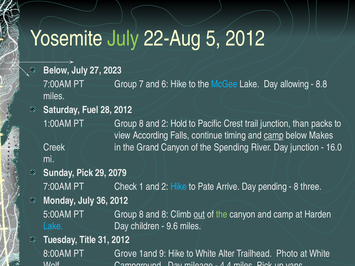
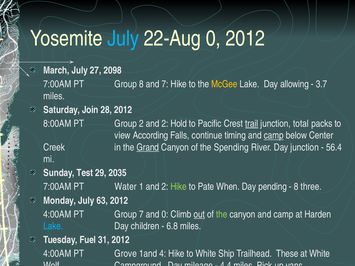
July colour: light green -> light blue (123, 38)
22-Aug 5: 5 -> 0 (213, 38)
Below: Below -> March (56, 71)
2023: 2023 -> 2098 (113, 71)
Group 7: 7 -> 8 (141, 84)
and 6: 6 -> 7 (165, 84)
McGee colour: light blue -> yellow (224, 84)
8.8: 8.8 -> 3.7 (322, 84)
Fuel: Fuel -> Join (90, 110)
1:00AM: 1:00AM -> 8:00AM (57, 124)
8: 8 -> 2 (141, 124)
trail underline: none -> present (252, 124)
than: than -> total (301, 124)
Makes: Makes -> Center (321, 136)
Grand underline: none -> present (148, 147)
16.0: 16.0 -> 56.4 (334, 147)
Sunday Pick: Pick -> Test (85, 173)
2079: 2079 -> 2035 (118, 173)
Check: Check -> Water (126, 187)
Hike colour: light blue -> light green (179, 187)
Arrive: Arrive -> When (228, 187)
36: 36 -> 63 (102, 201)
5:00AM: 5:00AM -> 4:00AM (57, 215)
8: 8 -> 7 (141, 215)
and 8: 8 -> 0 (165, 215)
9.6: 9.6 -> 6.8 (172, 226)
Title: Title -> Fuel (88, 240)
8:00AM: 8:00AM -> 4:00AM (57, 254)
9: 9 -> 4 (163, 254)
Alter: Alter -> Ship (226, 254)
Photo: Photo -> These (287, 254)
